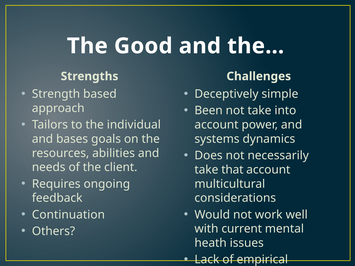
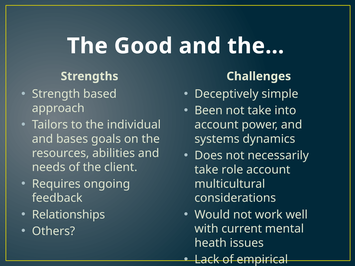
that: that -> role (232, 170)
Continuation: Continuation -> Relationships (68, 215)
